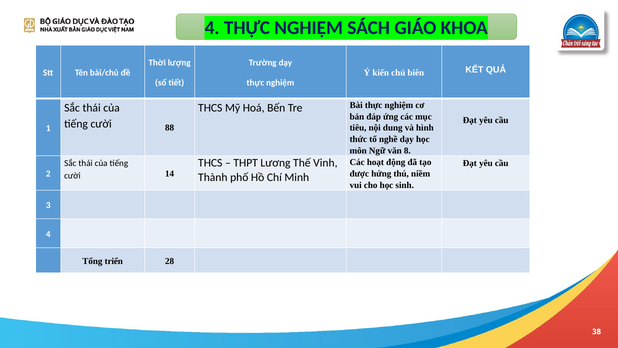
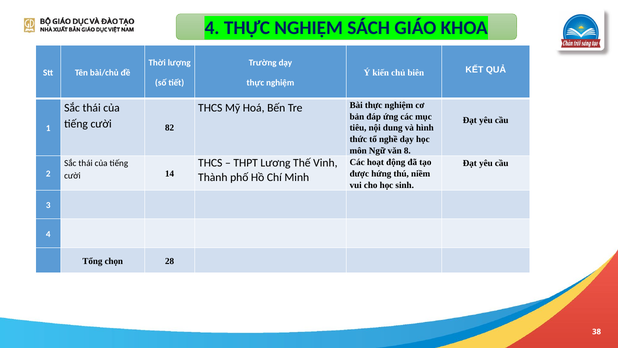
88: 88 -> 82 (170, 128)
triển: triển -> chọn (114, 261)
